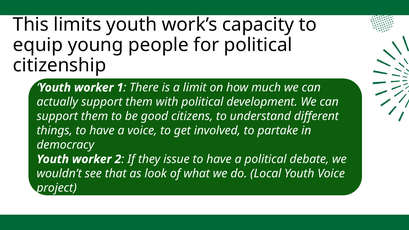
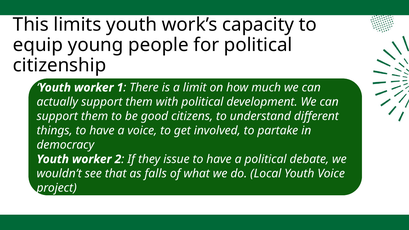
look: look -> falls (156, 174)
